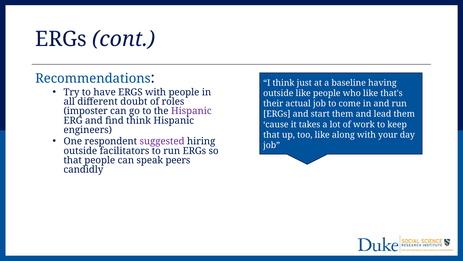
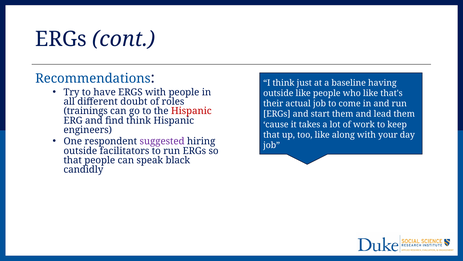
imposter: imposter -> trainings (86, 111)
Hispanic colour: purple -> red (191, 111)
peers: peers -> black (178, 160)
